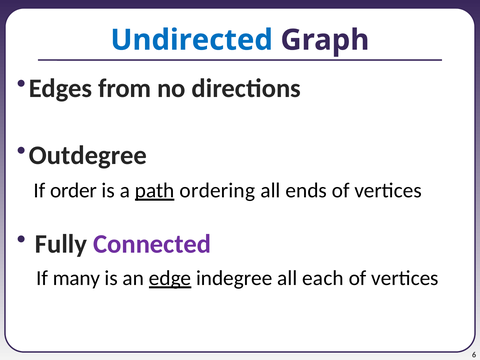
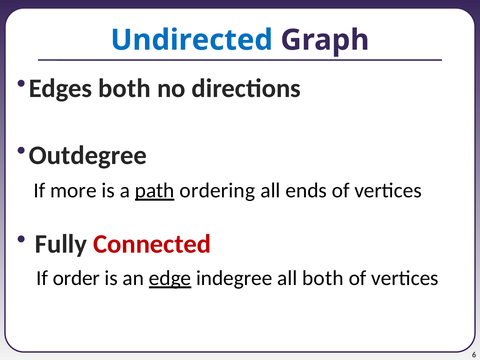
Edges from: from -> both (125, 88)
order: order -> more (73, 190)
Connected colour: purple -> red (152, 244)
many: many -> order (76, 278)
all each: each -> both (323, 278)
